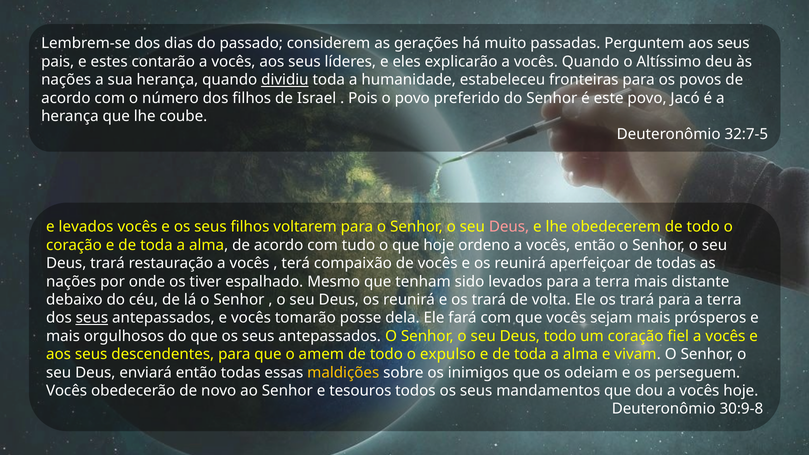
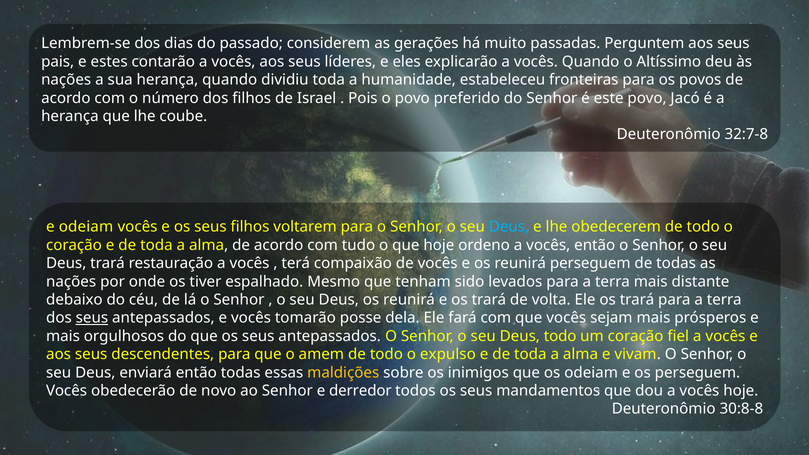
dividiu underline: present -> none (285, 80)
32:7-5: 32:7-5 -> 32:7-8 (746, 134)
e levados: levados -> odeiam (86, 227)
Deus colour: pink -> light blue (509, 227)
reunirá aperfeiçoar: aperfeiçoar -> perseguem (590, 263)
tesouros: tesouros -> derredor (360, 391)
30:9-8: 30:9-8 -> 30:8-8 (741, 409)
